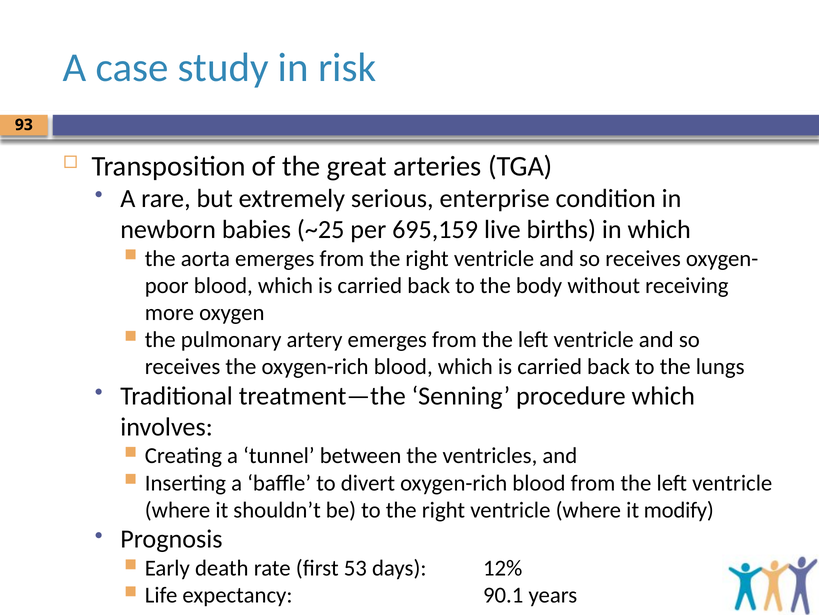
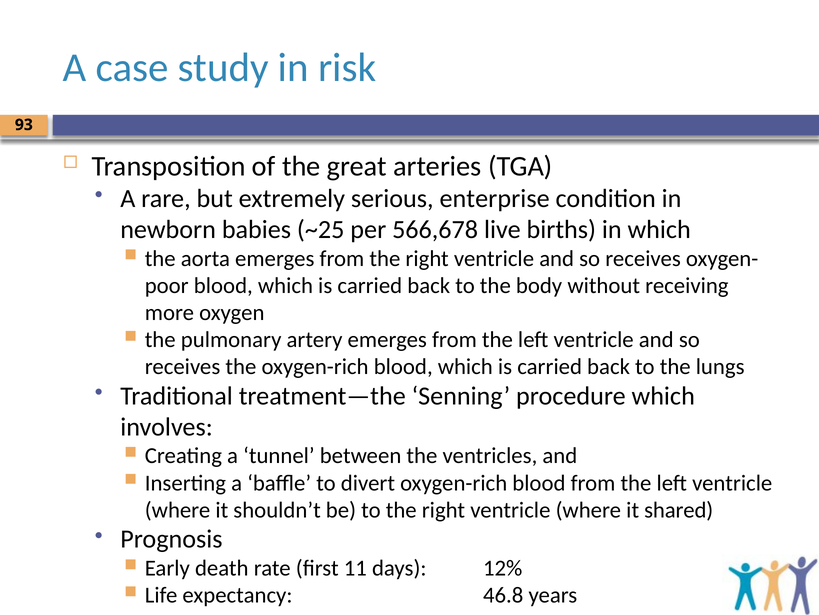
695,159: 695,159 -> 566,678 (435, 229)
modify: modify -> shared (679, 509)
53: 53 -> 11 (355, 567)
90.1: 90.1 -> 46.8 (503, 595)
